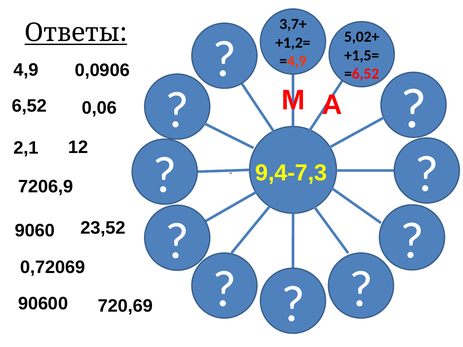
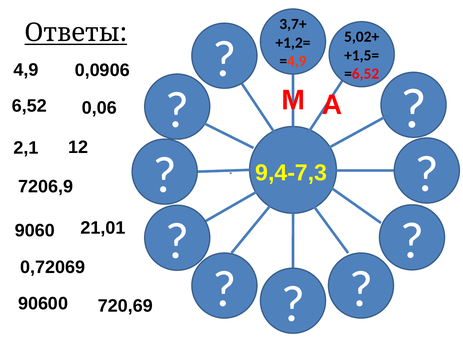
23,52: 23,52 -> 21,01 (103, 228)
